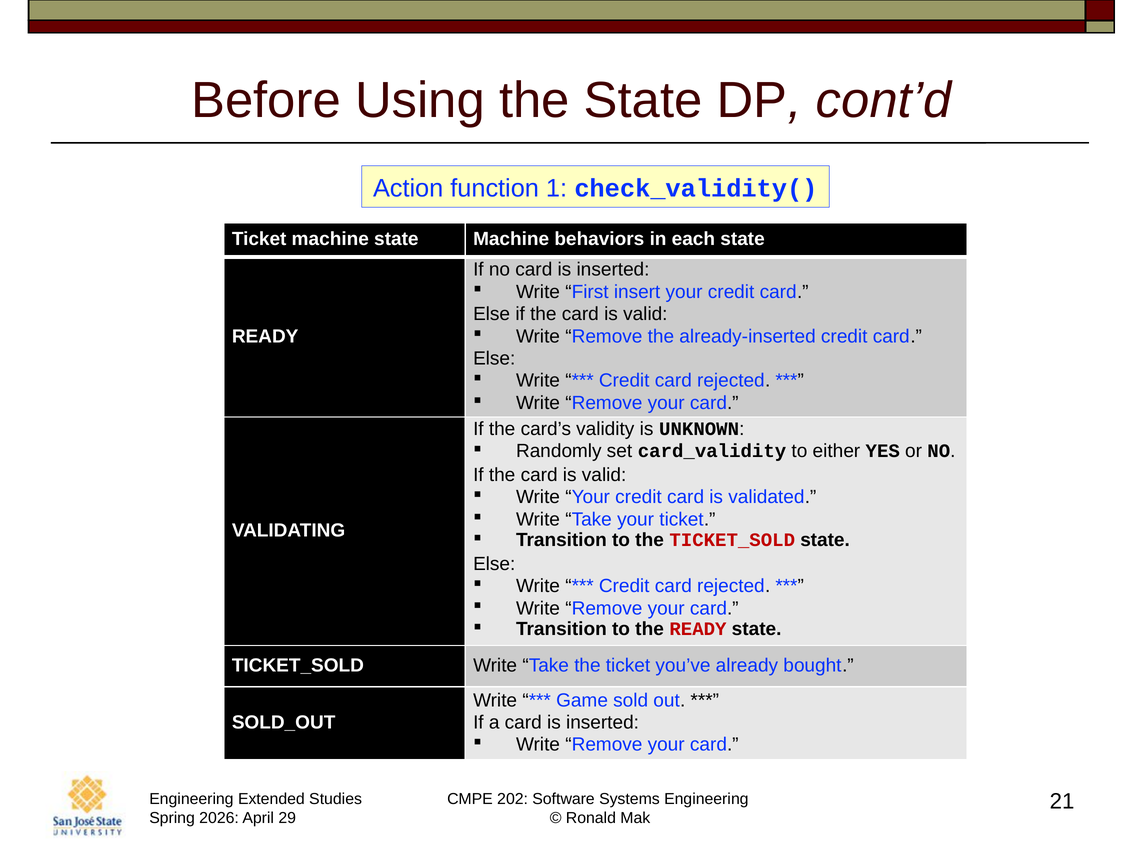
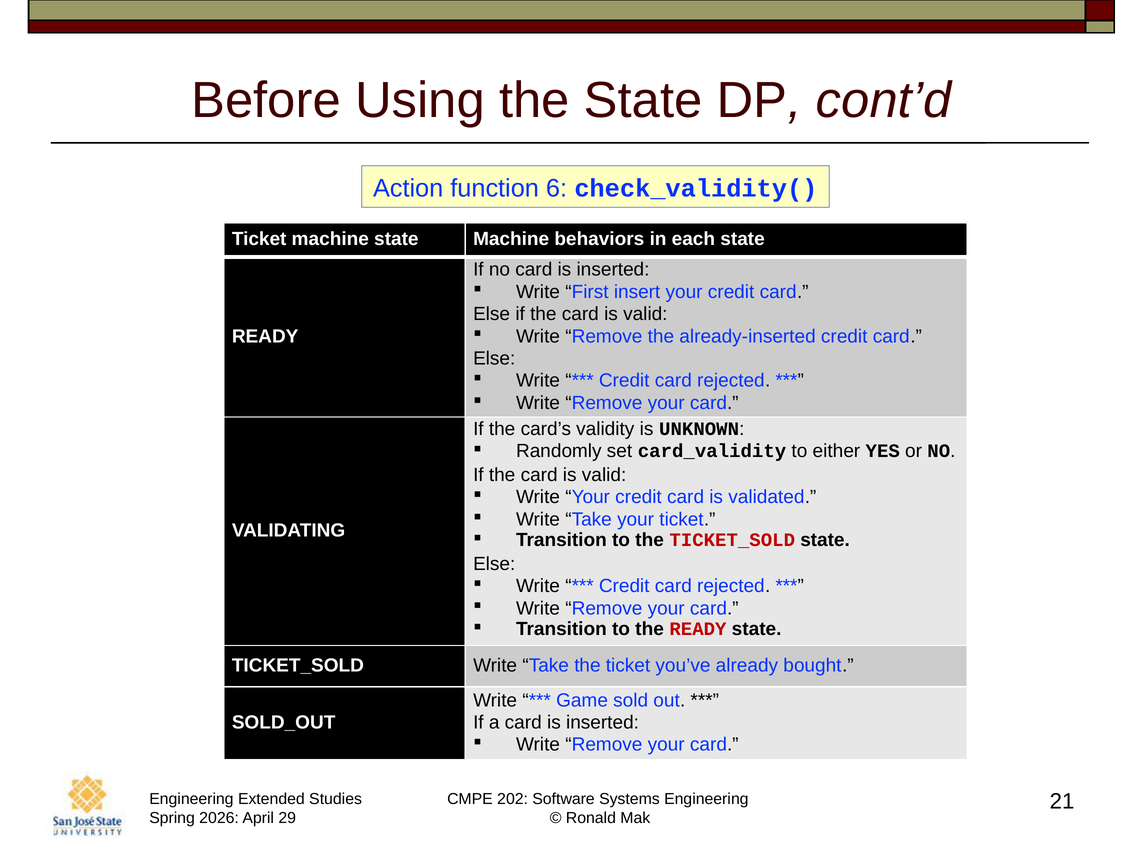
1: 1 -> 6 (557, 188)
